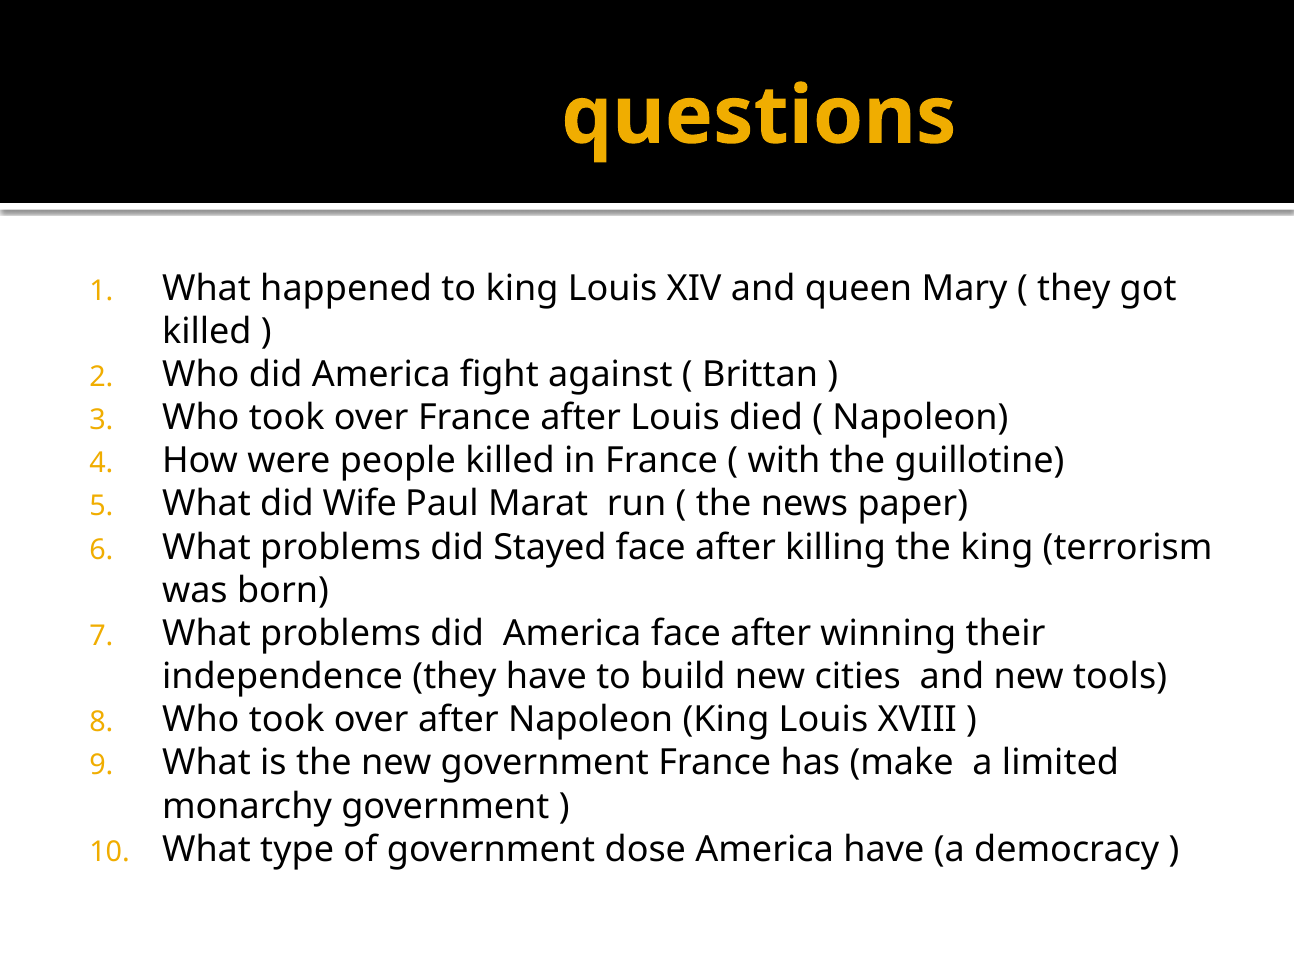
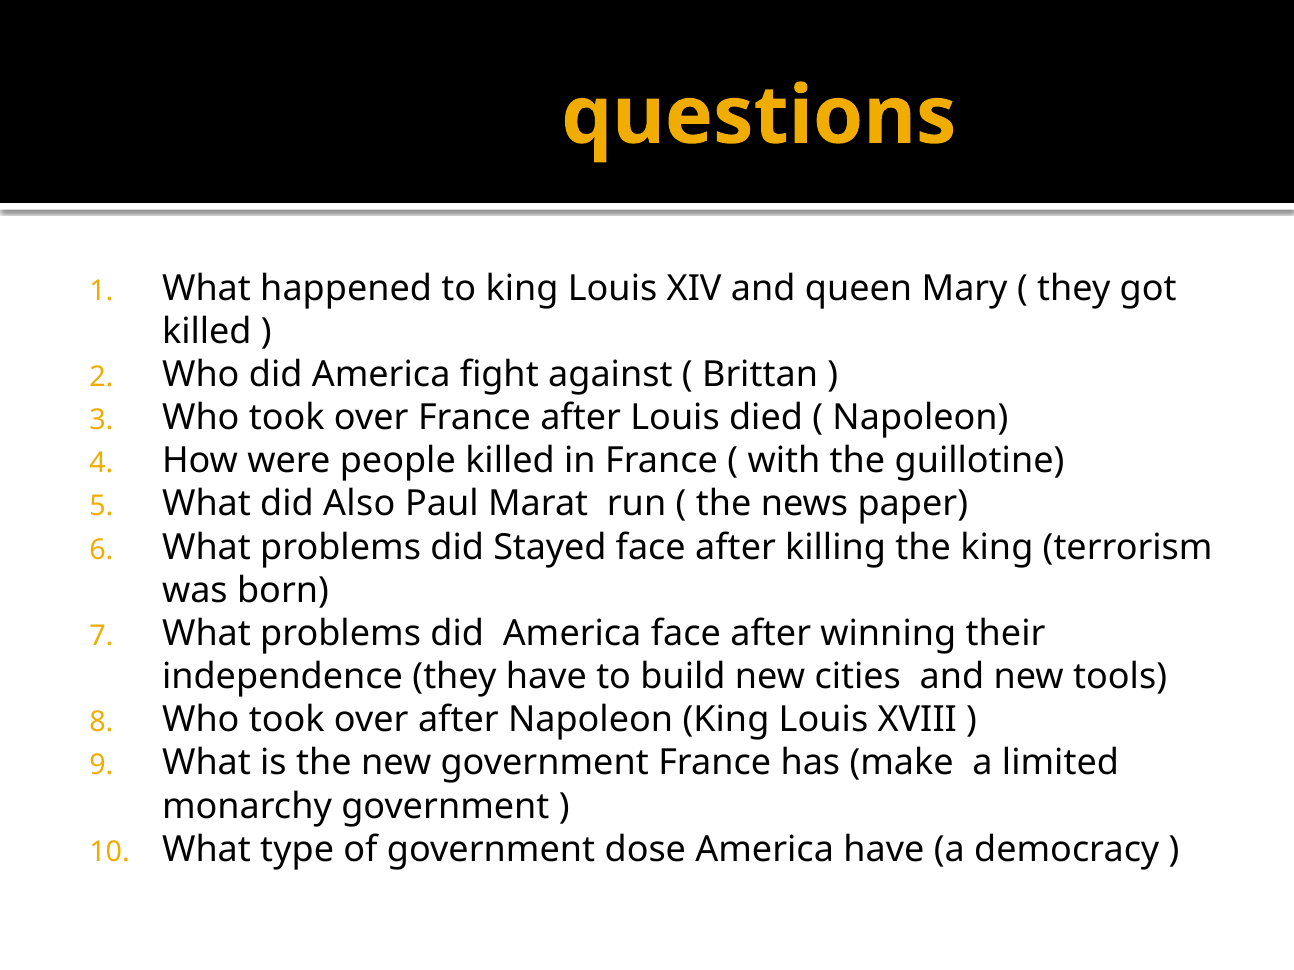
Wife: Wife -> Also (359, 504)
